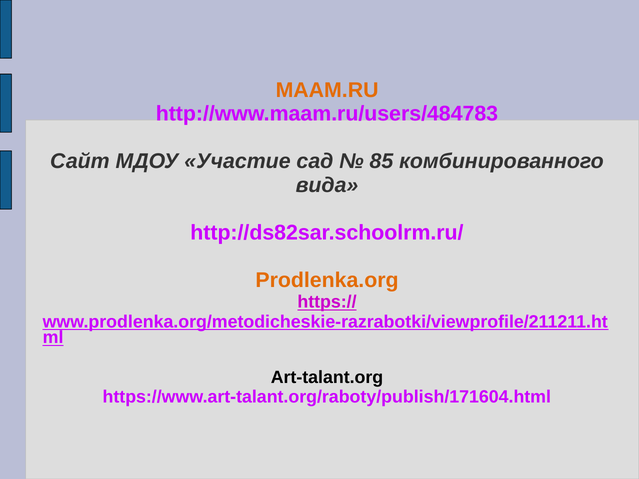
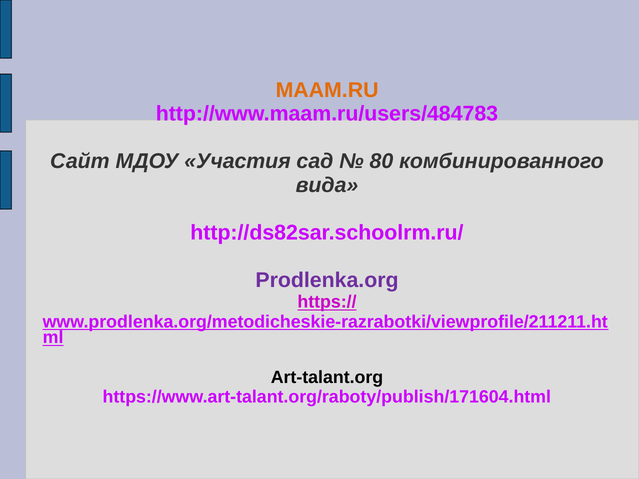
Участие: Участие -> Участия (237, 161)
85: 85 -> 80 (381, 161)
Prodlenka.org colour: orange -> purple (327, 280)
